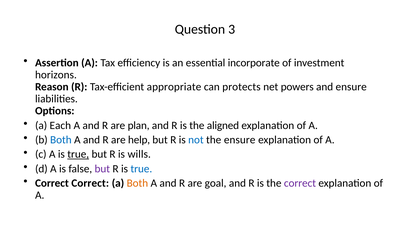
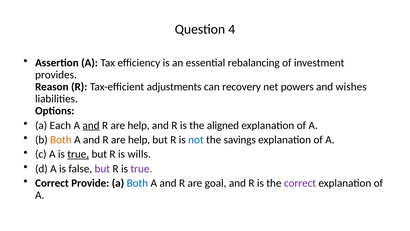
3: 3 -> 4 (232, 29)
incorporate: incorporate -> rebalancing (254, 63)
horizons: horizons -> provides (56, 75)
appropriate: appropriate -> adjustments (174, 87)
protects: protects -> recovery (242, 87)
and ensure: ensure -> wishes (351, 87)
and underline: none -> present (91, 125)
plan: plan -> help (139, 125)
Both colour: blue -> orange (61, 140)
the ensure: ensure -> savings (240, 140)
true colour: blue -> purple (141, 168)
Correct Correct: Correct -> Provide (90, 183)
Both colour: orange -> blue (137, 183)
